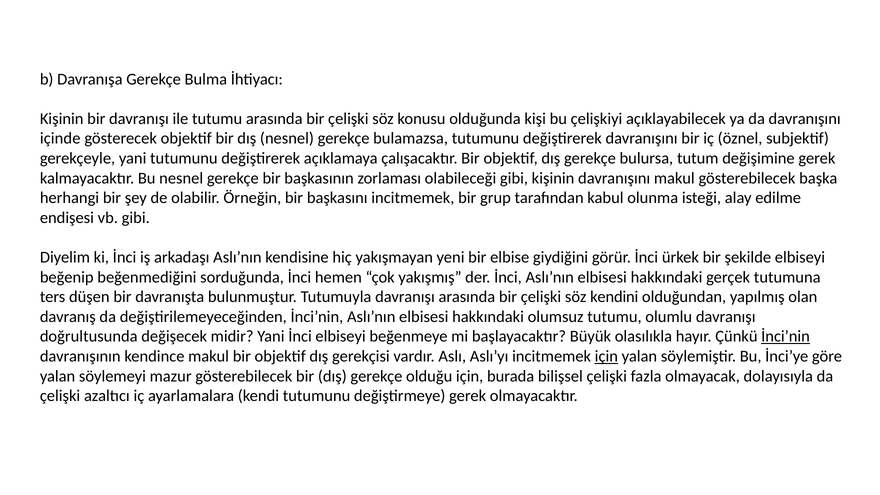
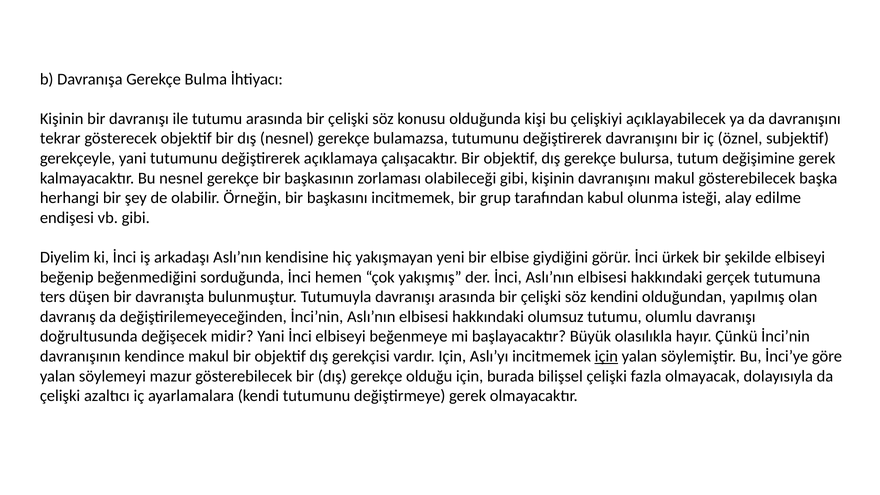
içinde: içinde -> tekrar (60, 138)
İnci’nin underline: present -> none (786, 336)
vardır Aslı: Aslı -> Için (452, 356)
